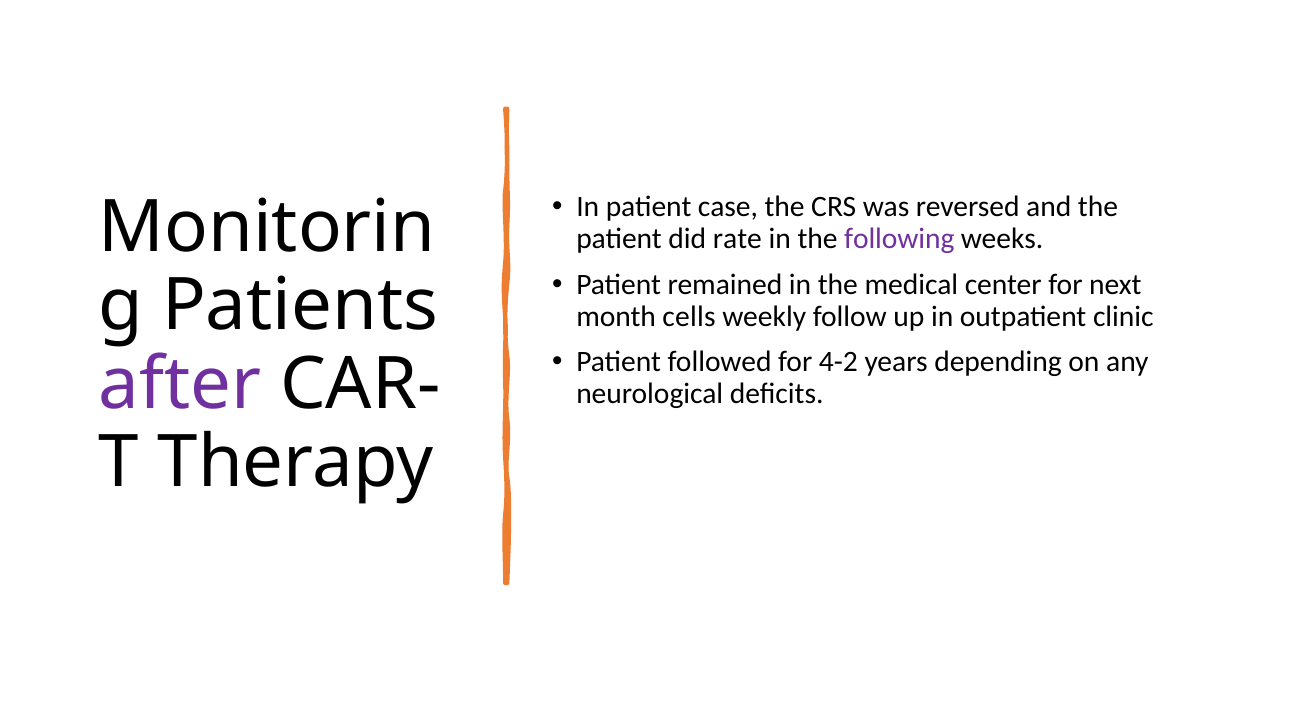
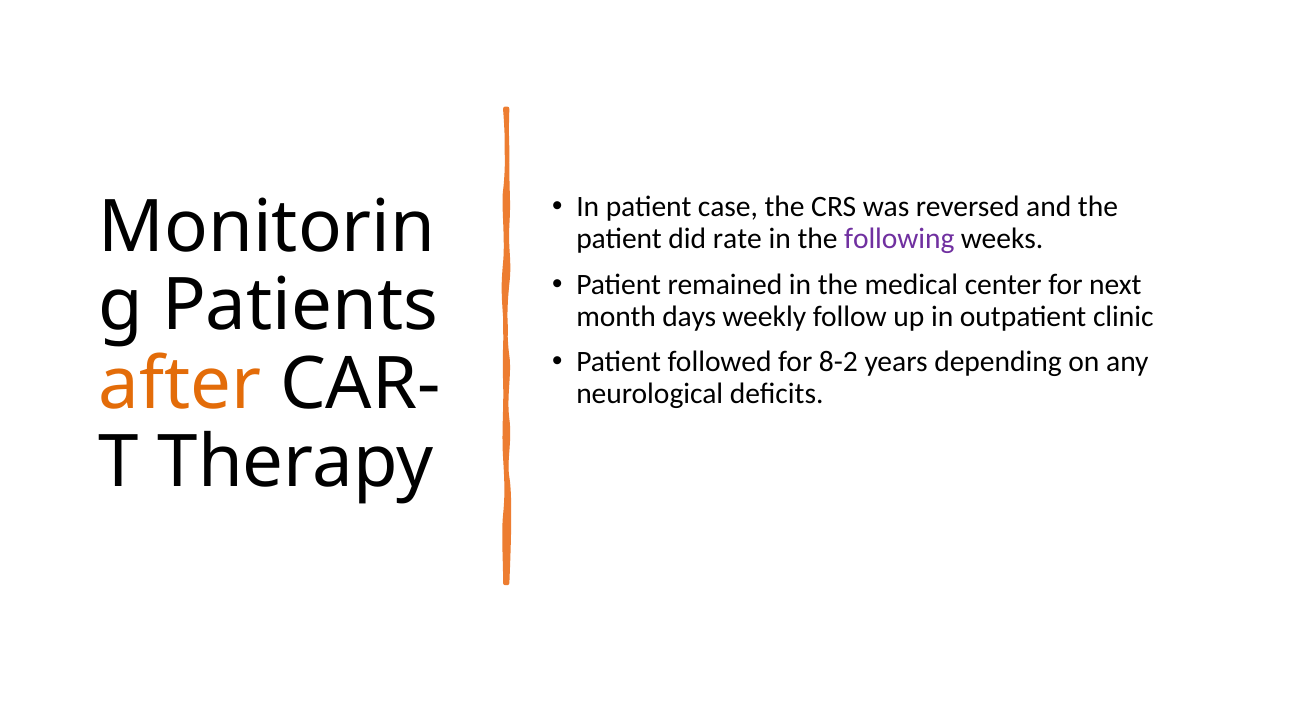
cells: cells -> days (689, 316)
4-2: 4-2 -> 8-2 (838, 362)
after colour: purple -> orange (180, 384)
